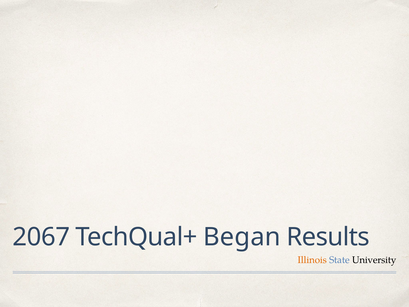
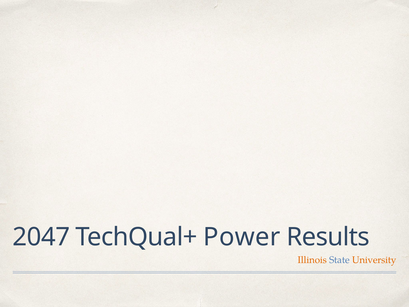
2067: 2067 -> 2047 (41, 237)
Began: Began -> Power (242, 237)
University colour: black -> orange (374, 260)
